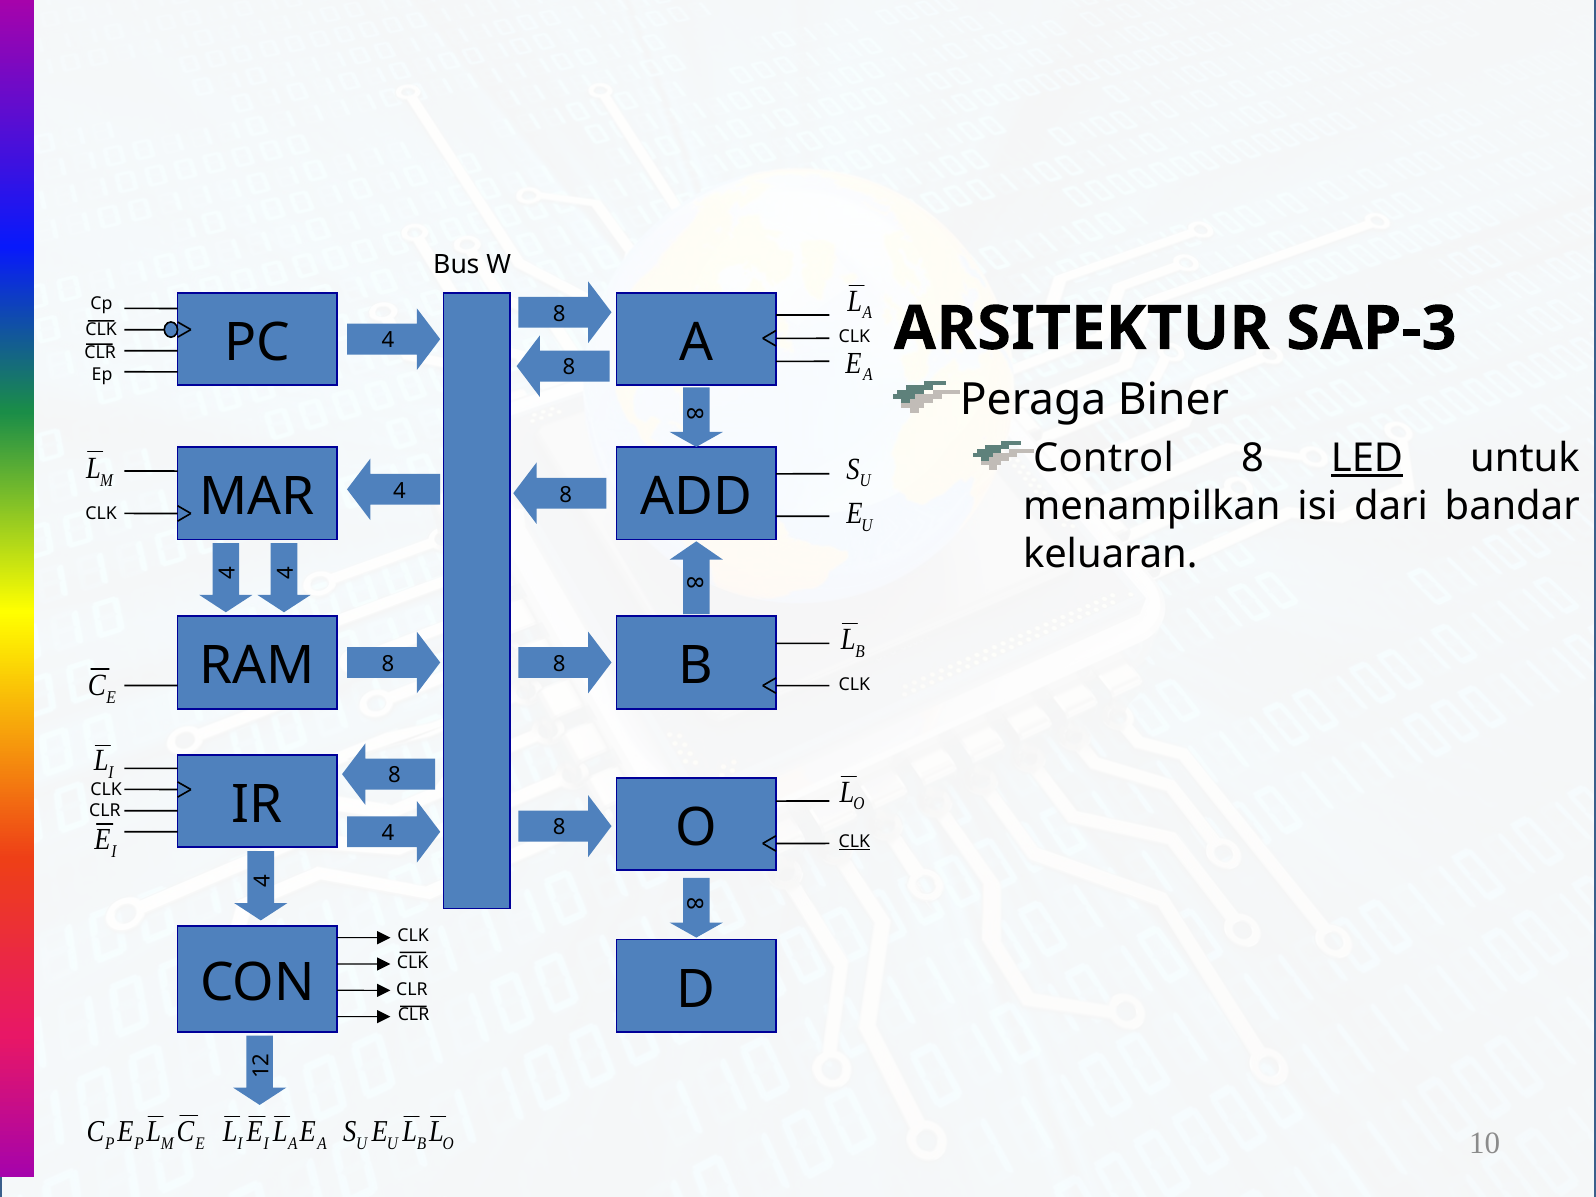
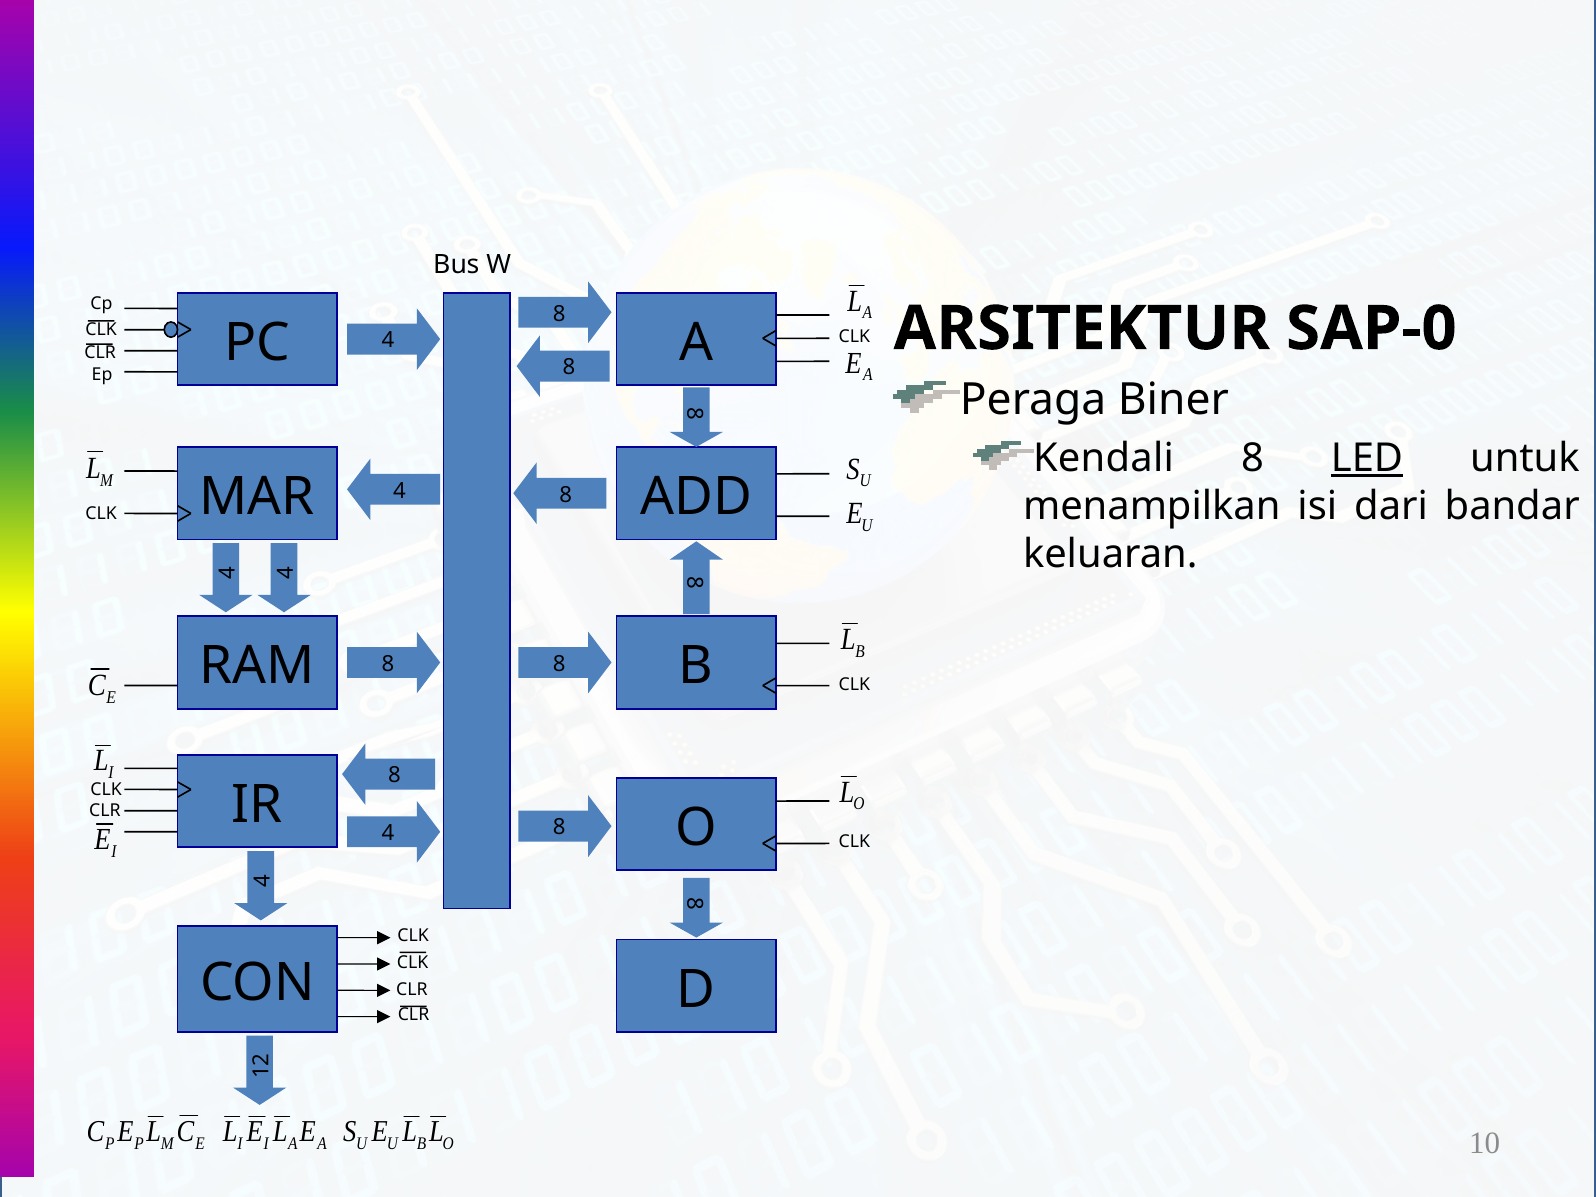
SAP-3: SAP-3 -> SAP-0 (1371, 329)
Control: Control -> Kendali (1103, 458)
CLK underline: present -> none (854, 842)
